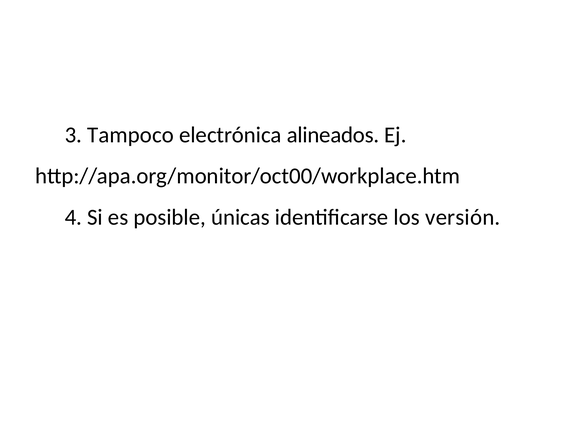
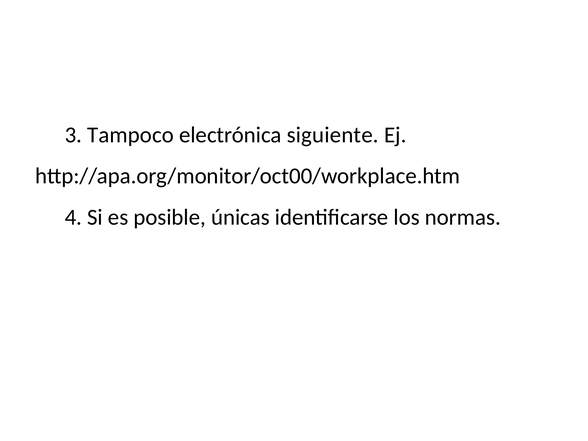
alineados: alineados -> siguiente (333, 135)
versión: versión -> normas (463, 217)
